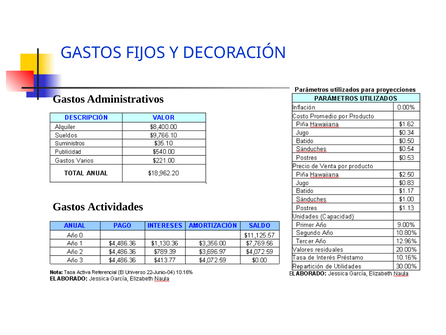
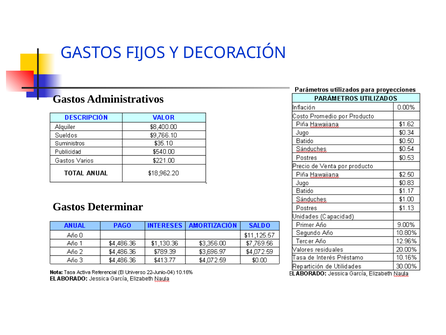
Actividades: Actividades -> Determinar (115, 207)
